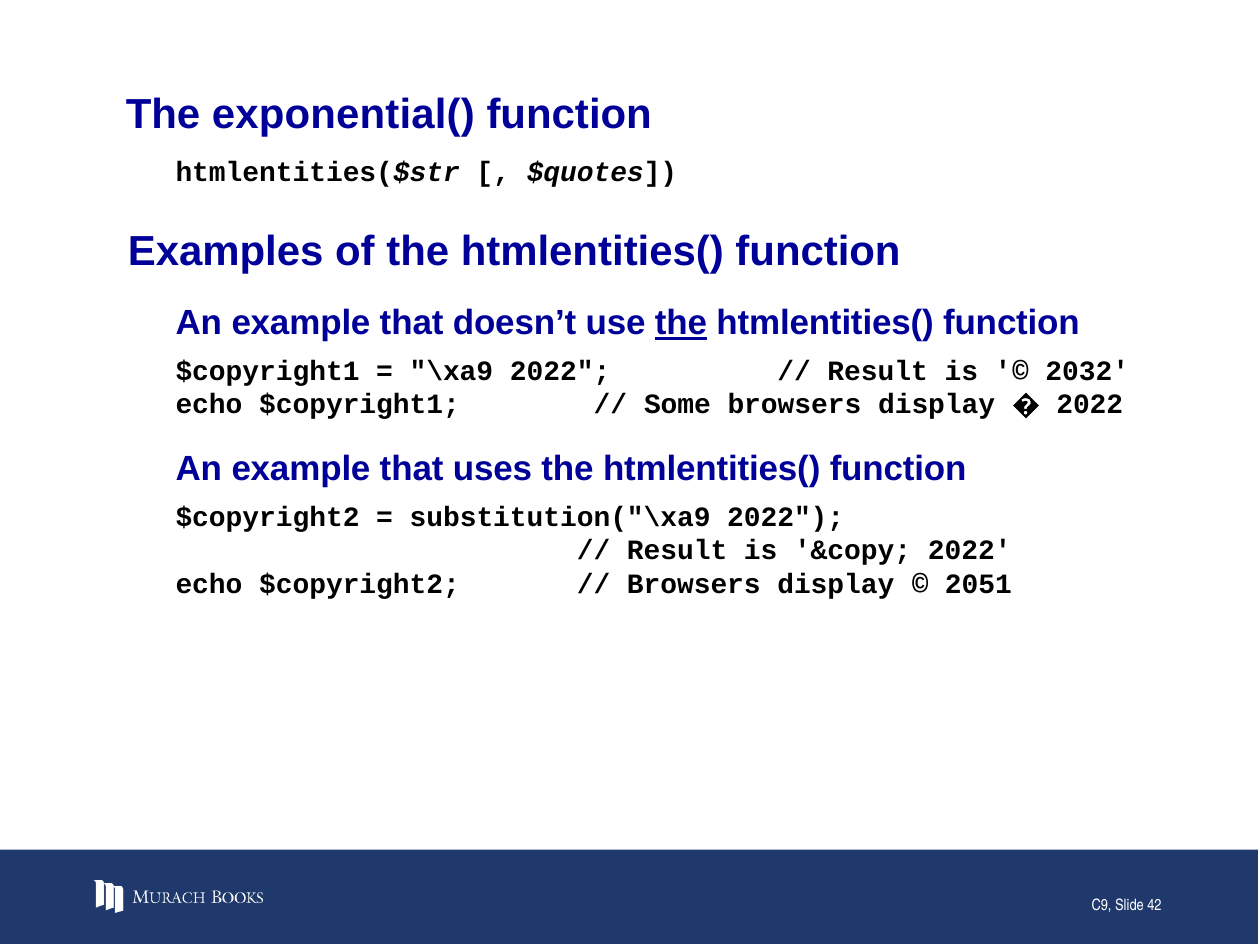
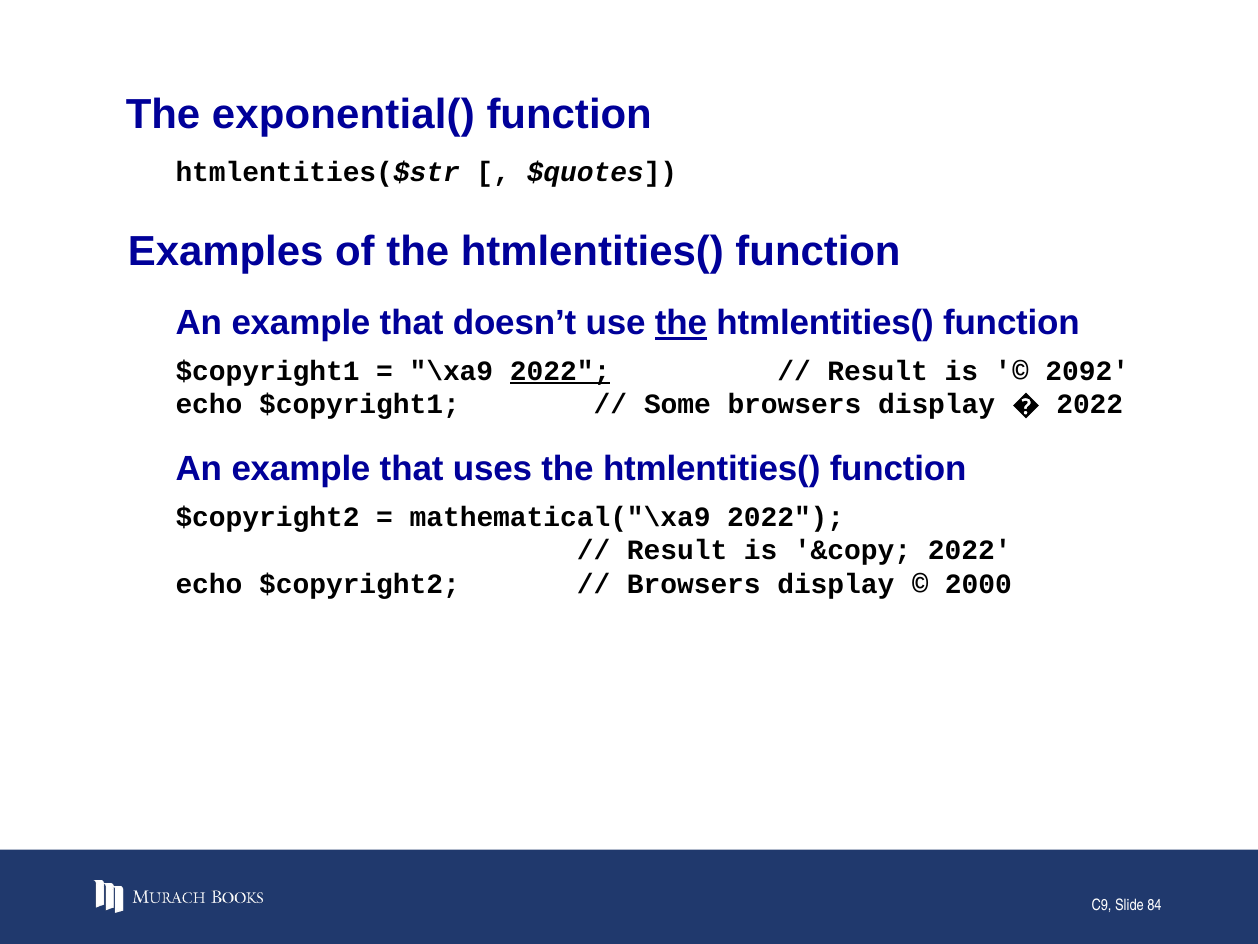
2022 underline: none -> present (560, 371)
2032: 2032 -> 2092 (1087, 371)
substitution("\xa9: substitution("\xa9 -> mathematical("\xa9 (560, 517)
2051: 2051 -> 2000 (978, 584)
42: 42 -> 84 (1154, 905)
